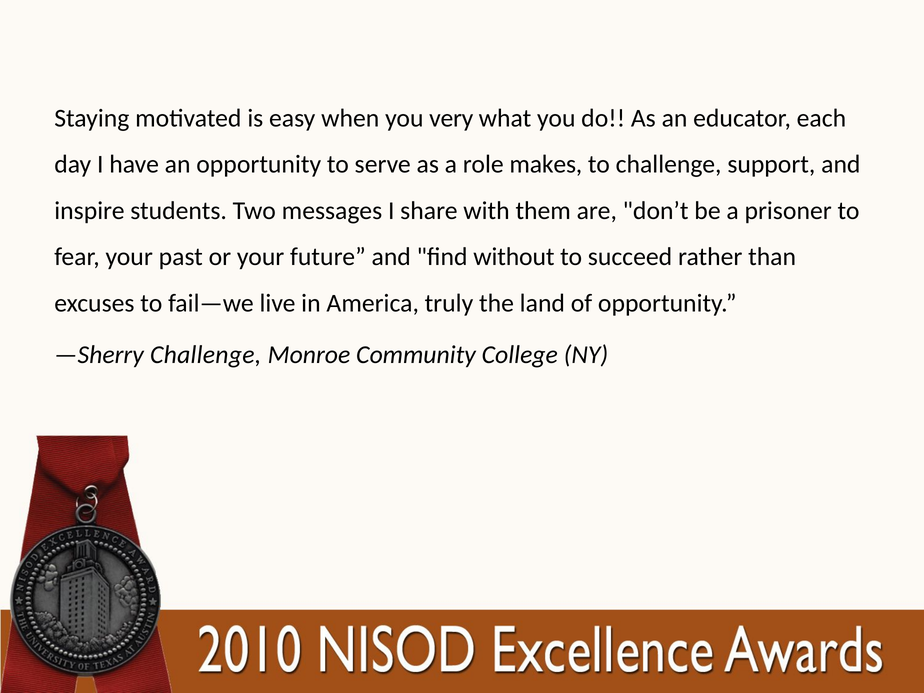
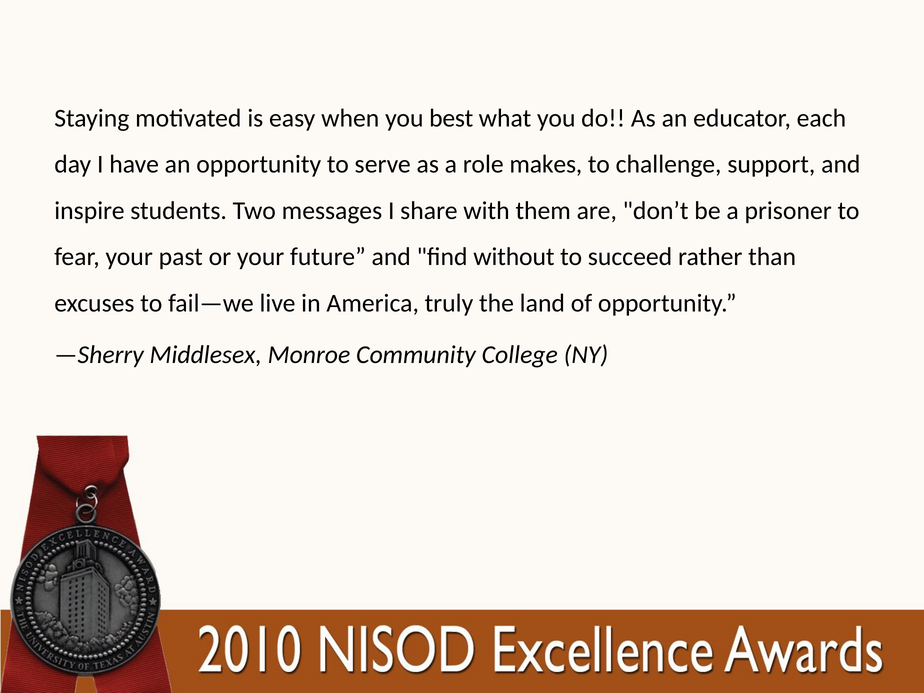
very: very -> best (451, 118)
—Sherry Challenge: Challenge -> Middlesex (206, 355)
